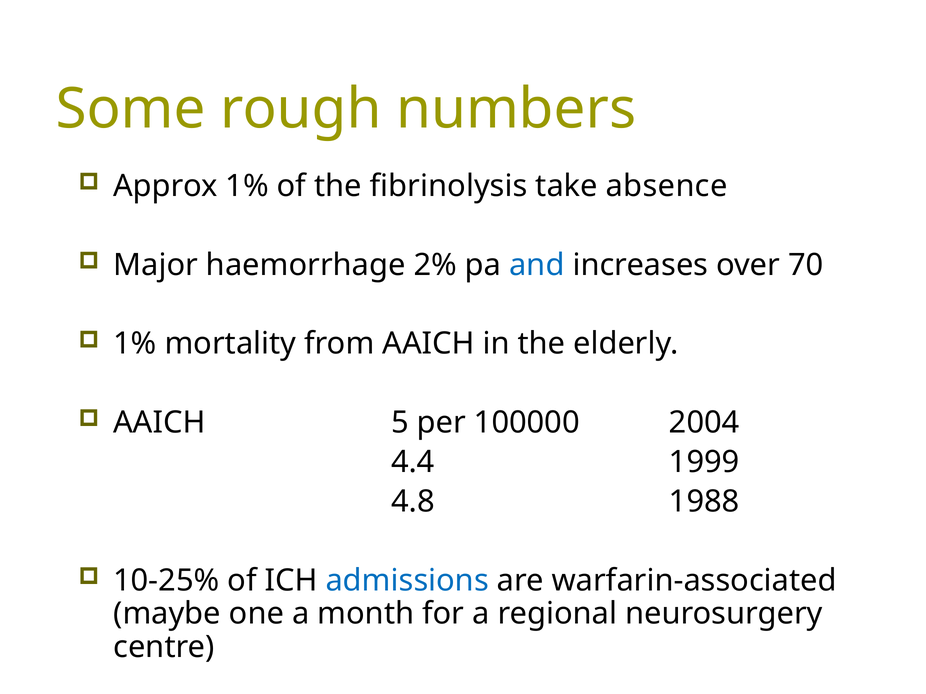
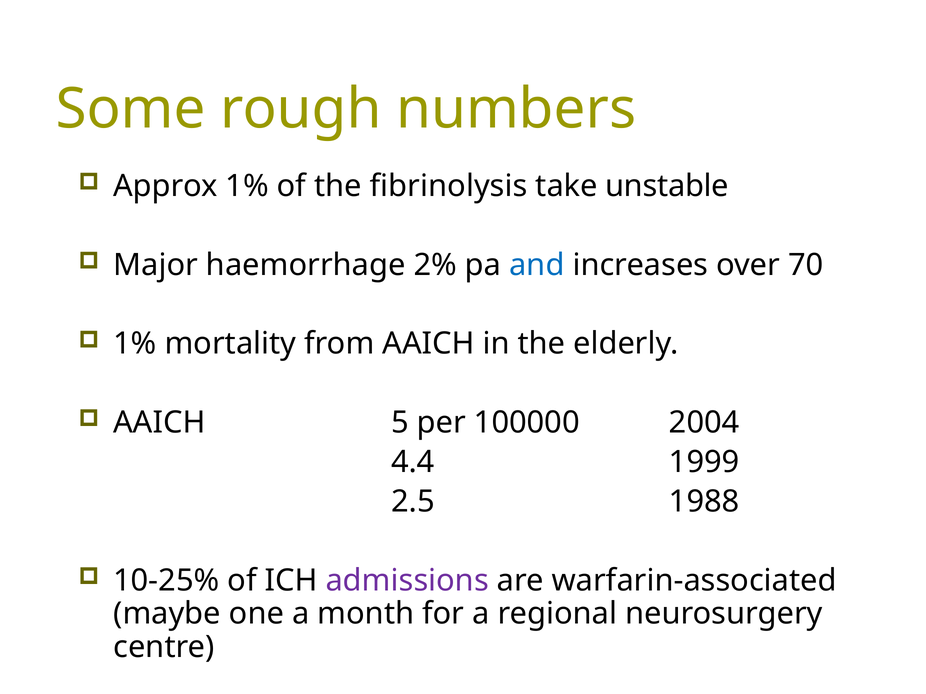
absence: absence -> unstable (667, 186)
4.8: 4.8 -> 2.5 (413, 502)
admissions colour: blue -> purple (407, 581)
